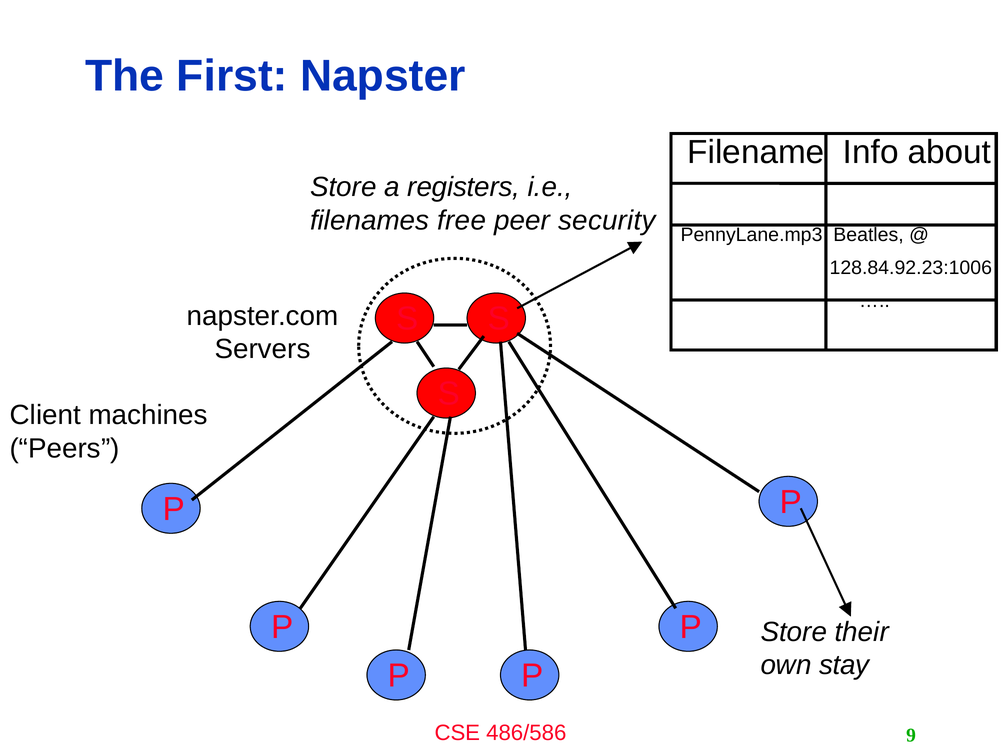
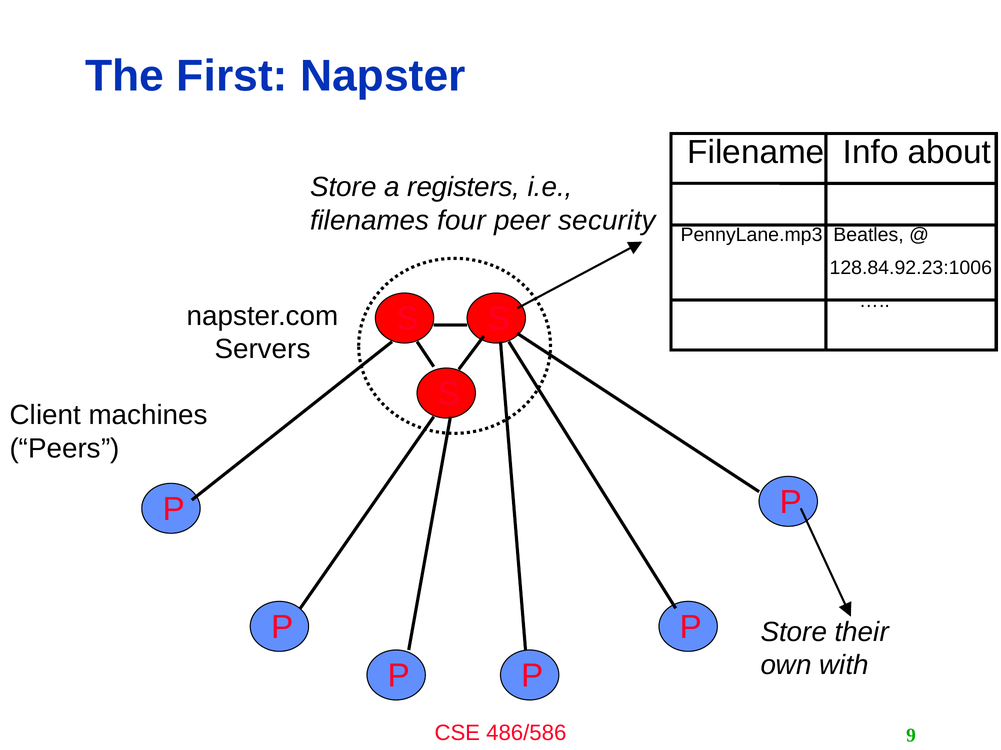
free: free -> four (462, 221)
stay: stay -> with (844, 666)
